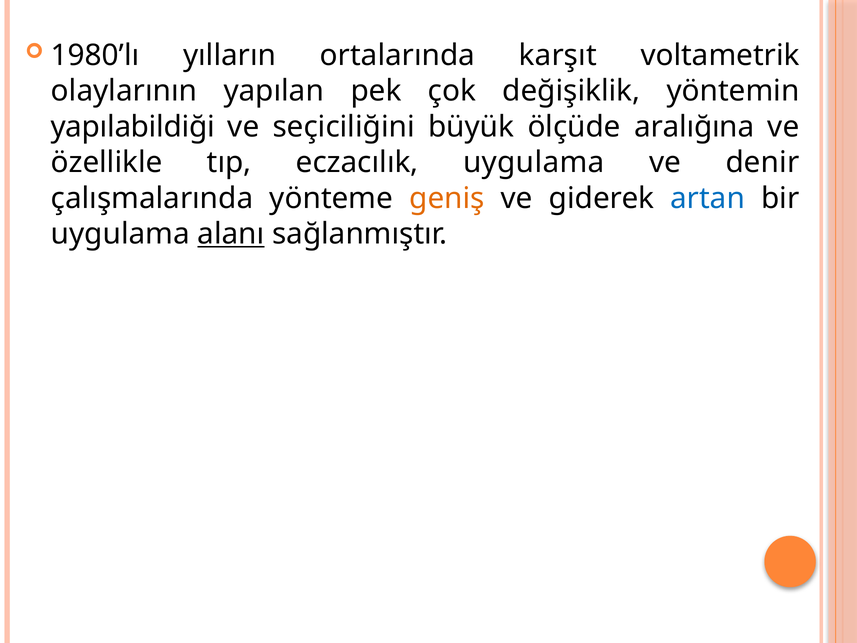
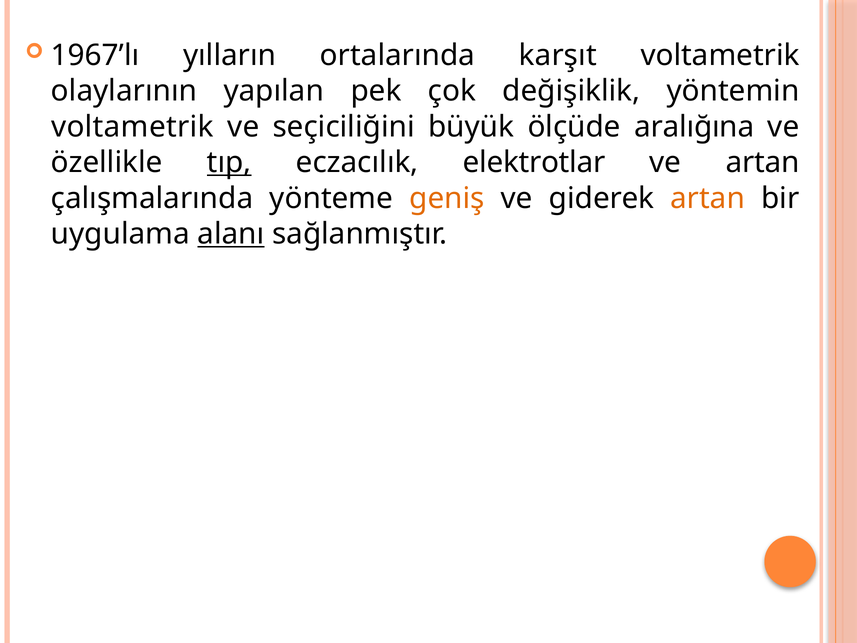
1980’lı: 1980’lı -> 1967’lı (95, 55)
yapılabildiği: yapılabildiği -> voltametrik (132, 127)
tıp underline: none -> present (229, 162)
eczacılık uygulama: uygulama -> elektrotlar (534, 162)
ve denir: denir -> artan (763, 162)
artan colour: blue -> orange (708, 198)
